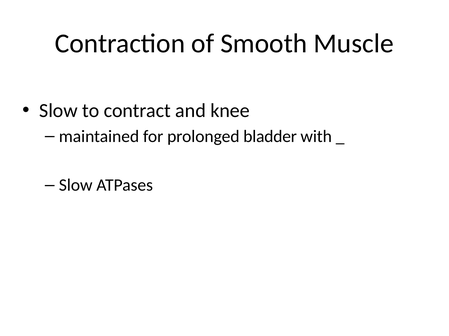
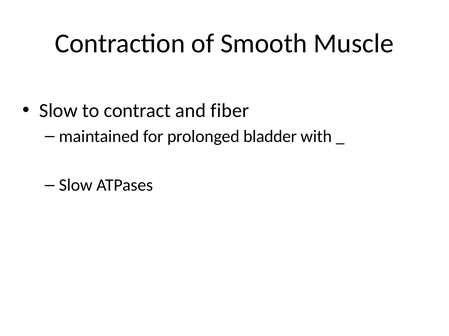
knee: knee -> fiber (230, 111)
